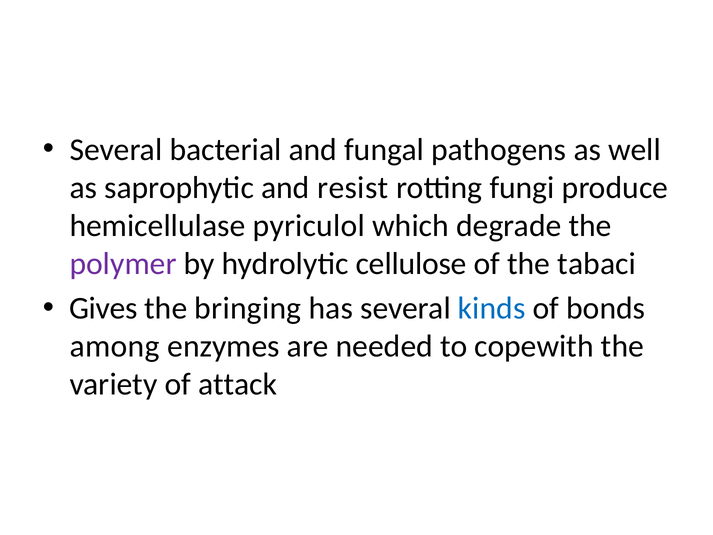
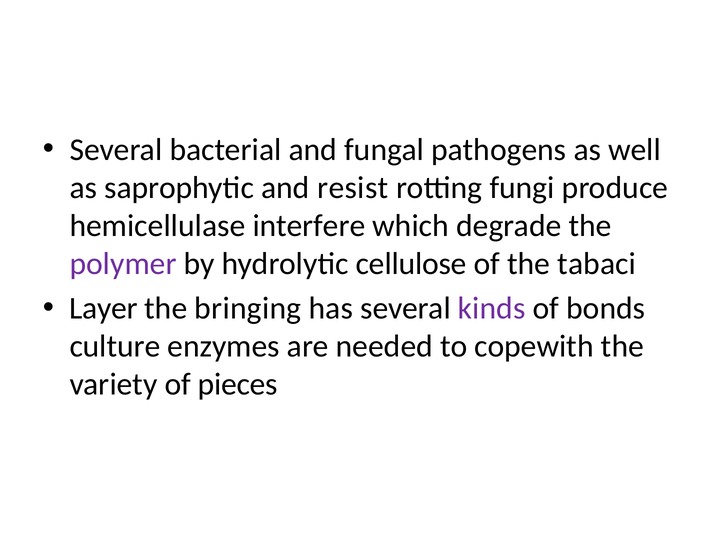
pyriculol: pyriculol -> interfere (309, 226)
Gives: Gives -> Layer (103, 308)
kinds colour: blue -> purple (492, 308)
among: among -> culture (115, 346)
attack: attack -> pieces (238, 384)
